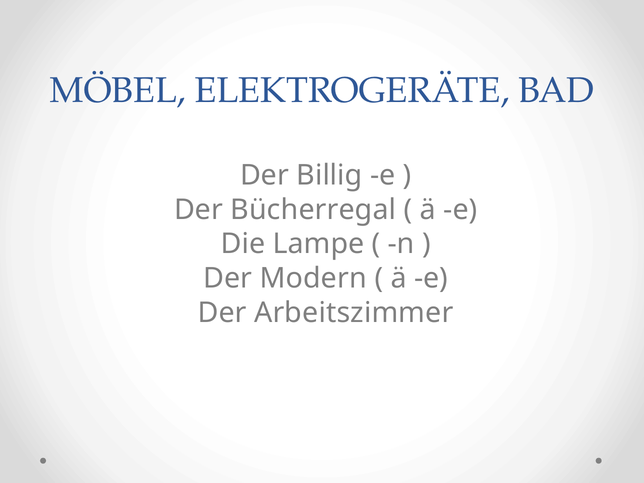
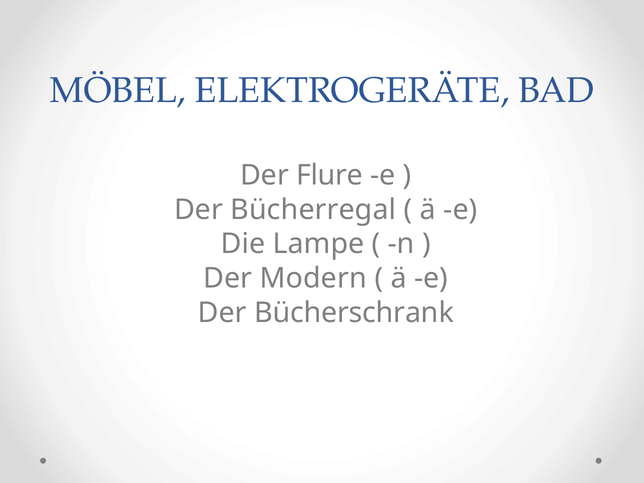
Billig: Billig -> Flure (330, 175)
Arbeitszimmer: Arbeitszimmer -> Bücherschrank (354, 313)
